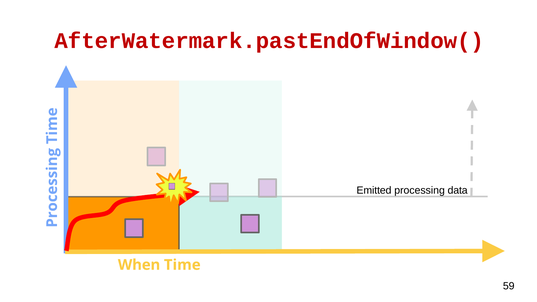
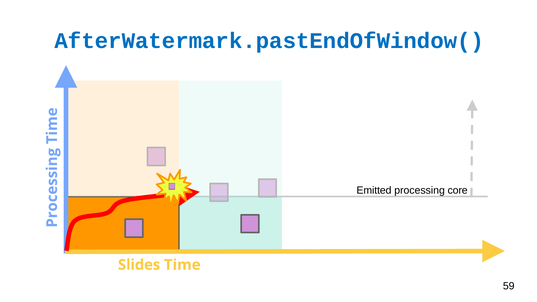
AfterWatermark.pastEndOfWindow( colour: red -> blue (269, 41)
data: data -> core (458, 190)
When: When -> Slides (139, 265)
